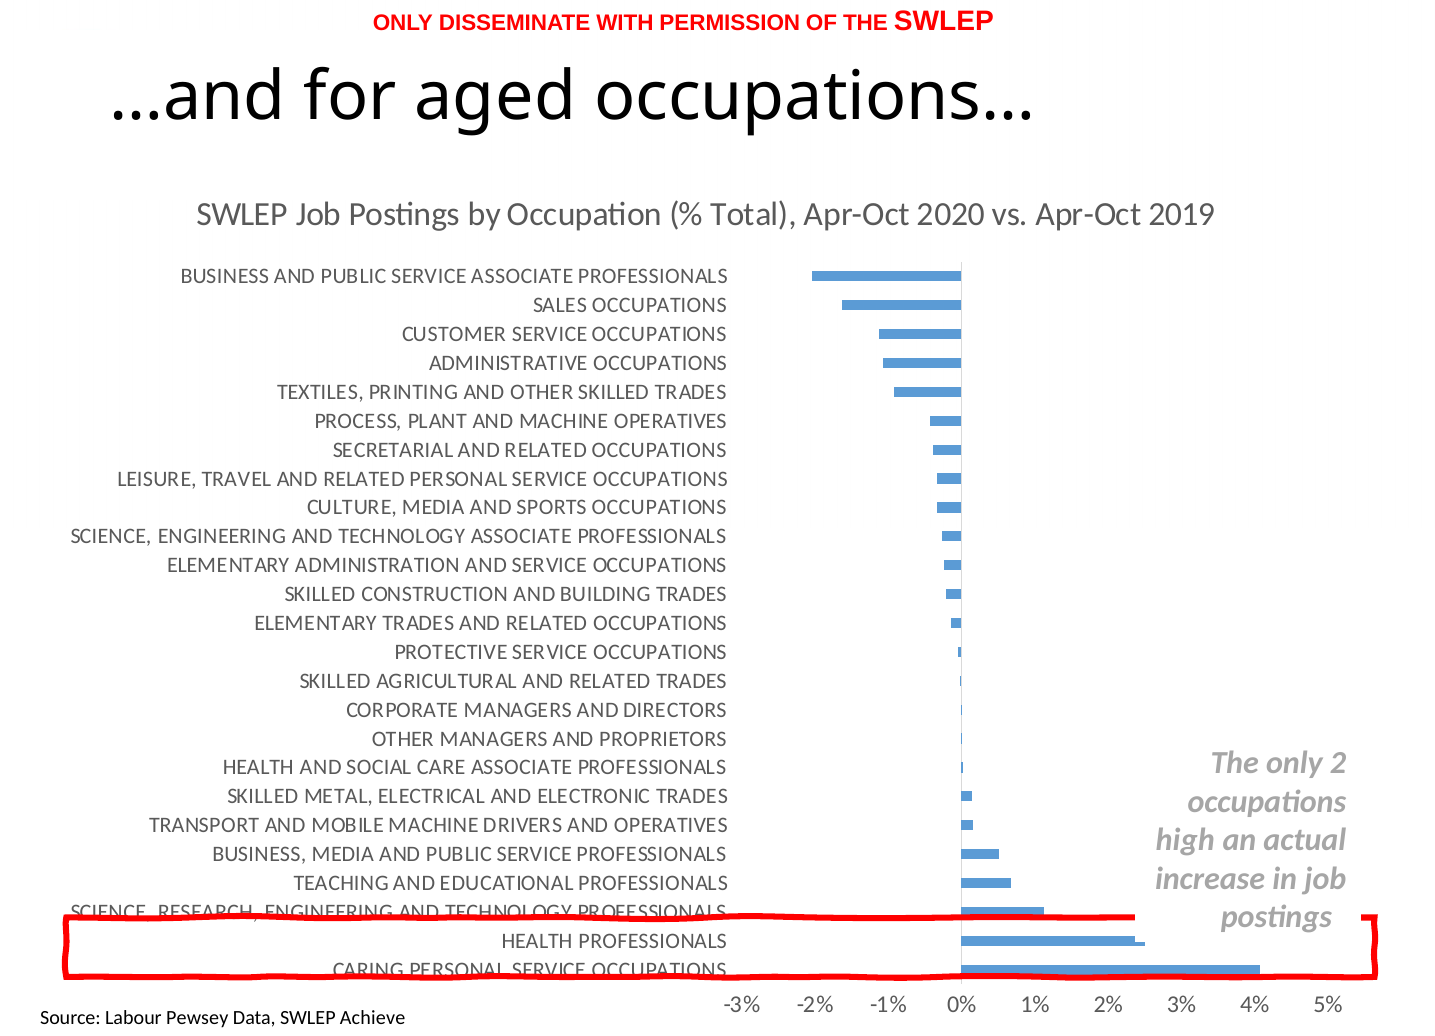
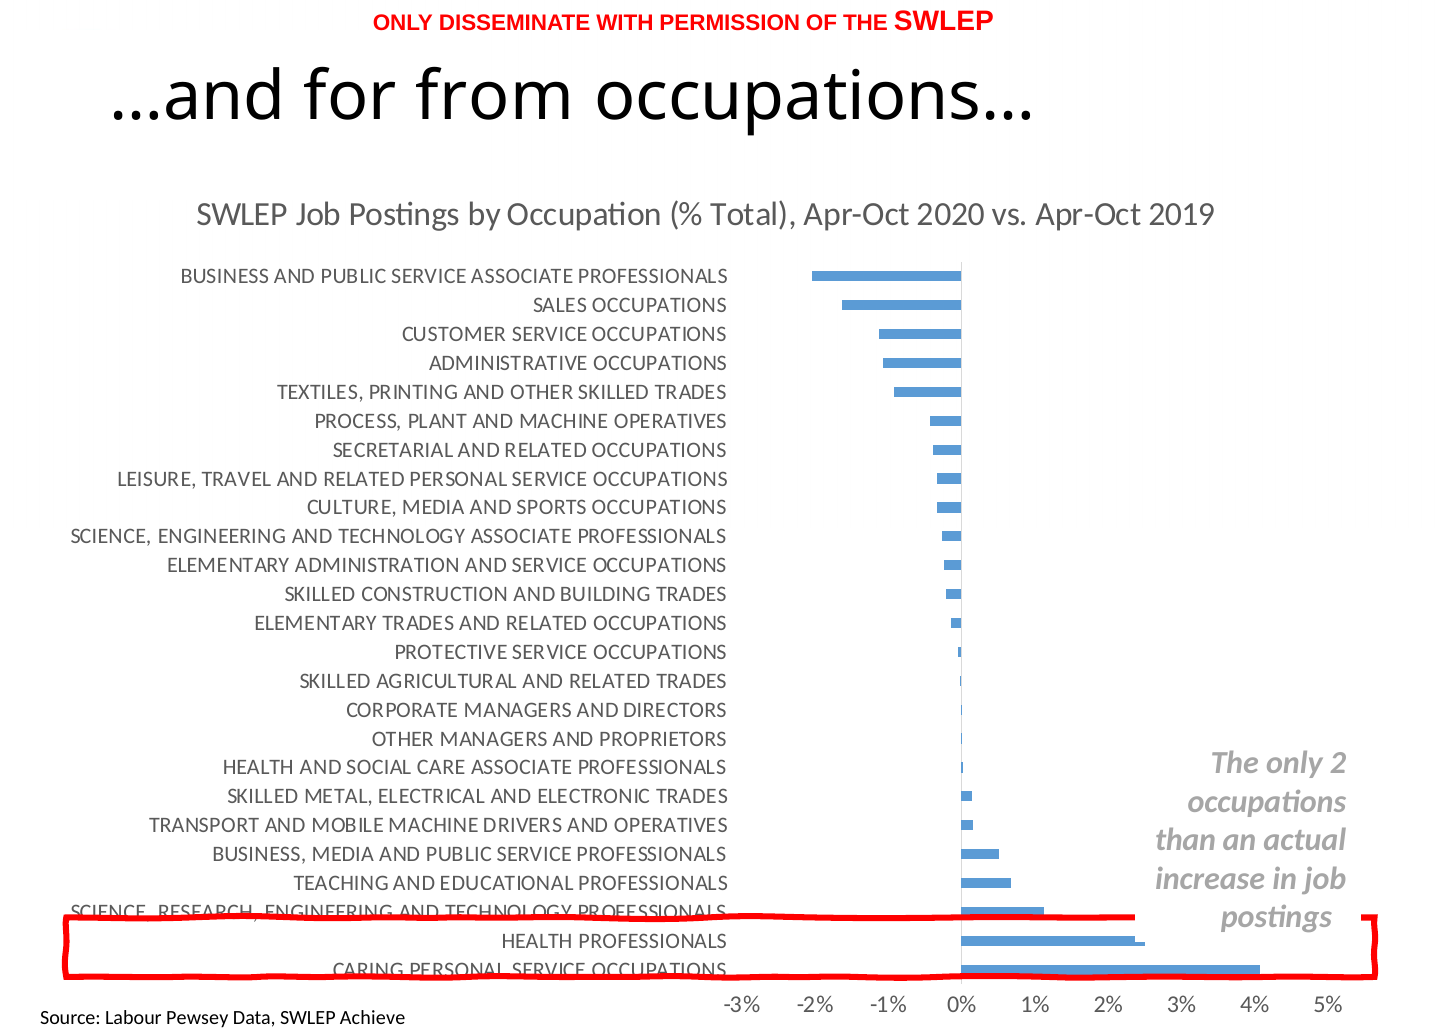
aged: aged -> from (495, 97)
high: high -> than (1186, 840)
